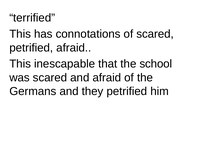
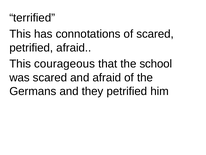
inescapable: inescapable -> courageous (65, 64)
